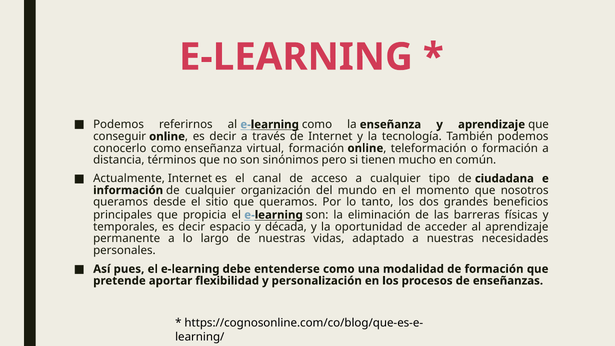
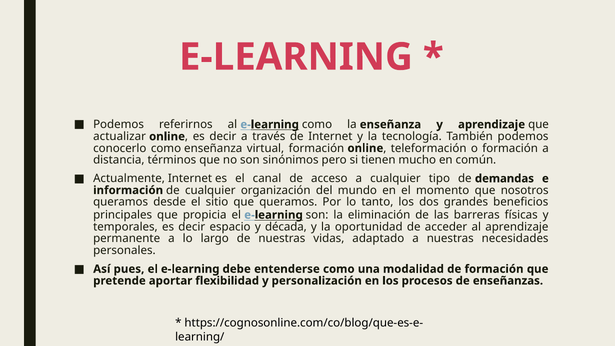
conseguir: conseguir -> actualizar (120, 136)
ciudadana: ciudadana -> demandas (504, 178)
